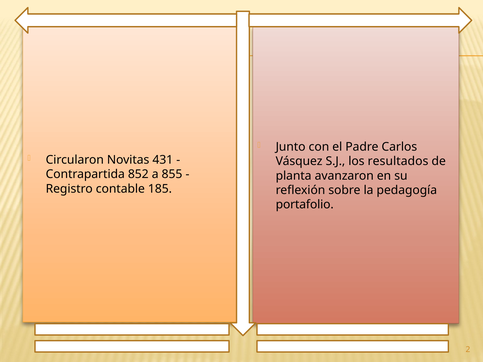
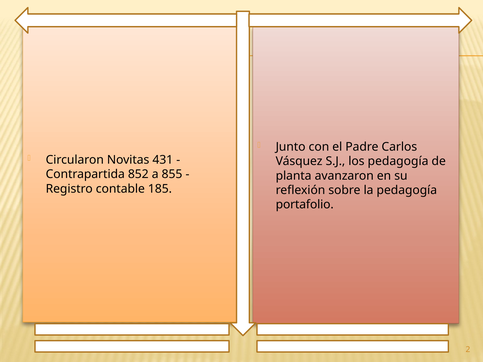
los resultados: resultados -> pedagogía (398, 161)
